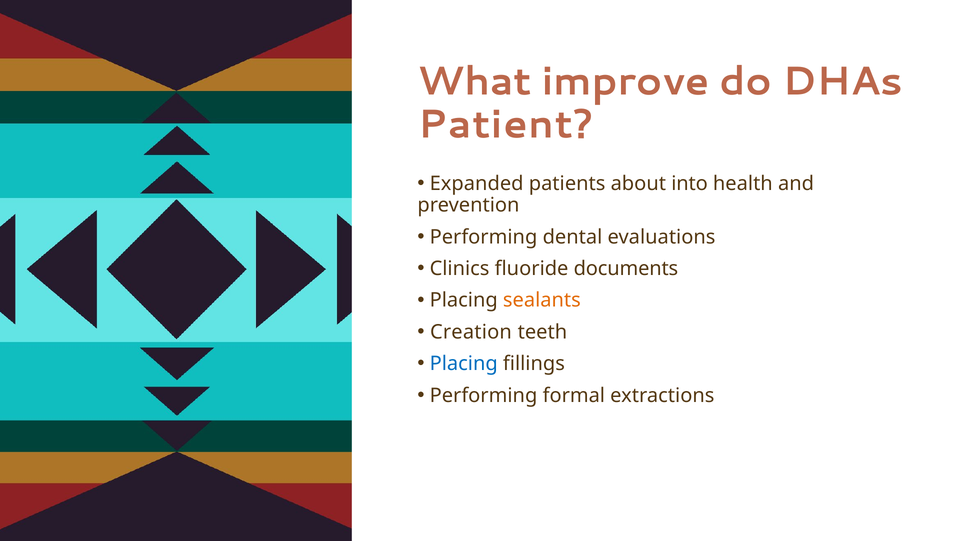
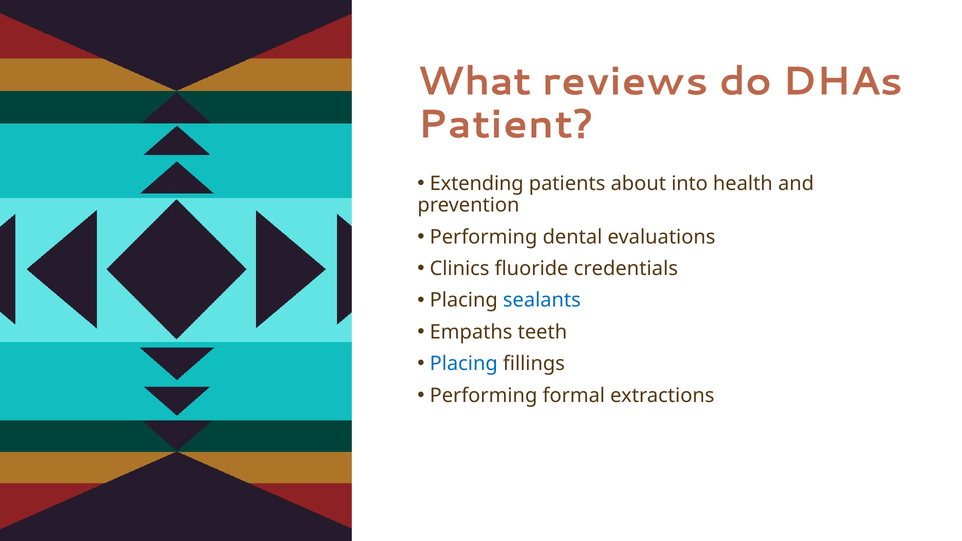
improve: improve -> reviews (625, 82)
Expanded: Expanded -> Extending (477, 184)
documents: documents -> credentials (626, 269)
sealants colour: orange -> blue (542, 300)
Creation: Creation -> Empaths (471, 332)
